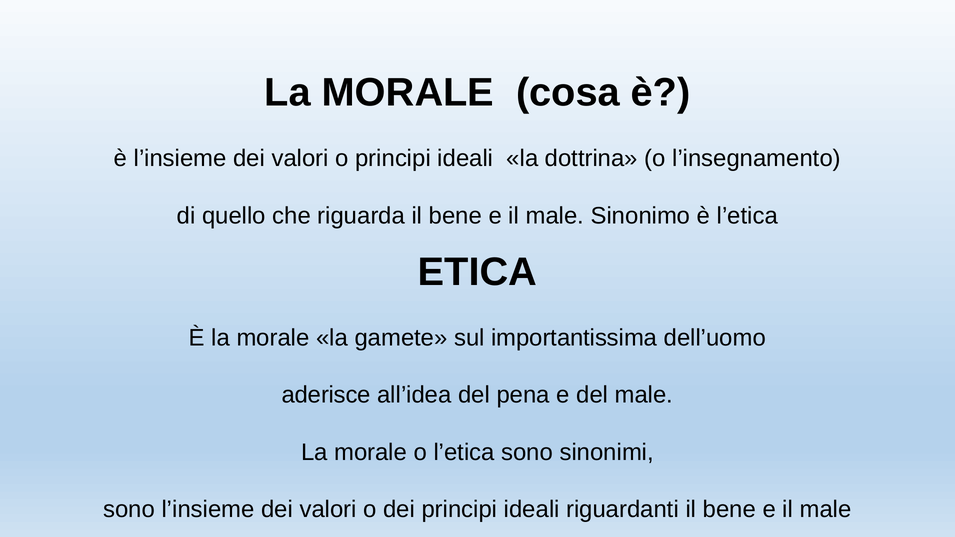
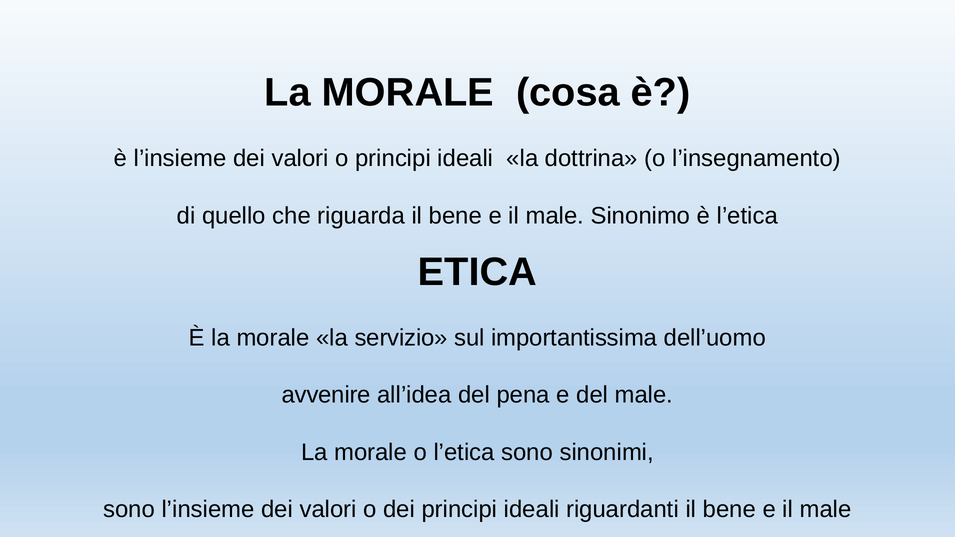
gamete: gamete -> servizio (401, 338)
aderisce: aderisce -> avvenire (326, 395)
